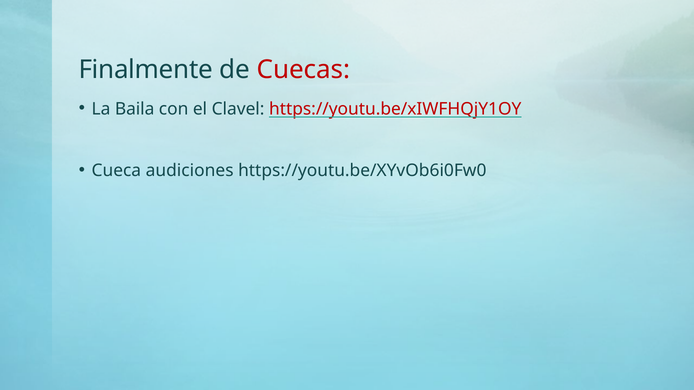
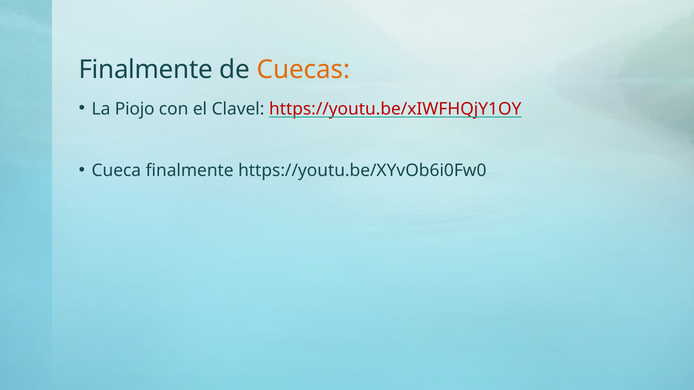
Cuecas colour: red -> orange (303, 70)
Baila: Baila -> Piojo (135, 109)
Cueca audiciones: audiciones -> finalmente (190, 171)
